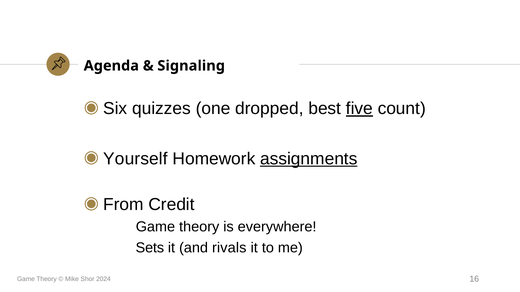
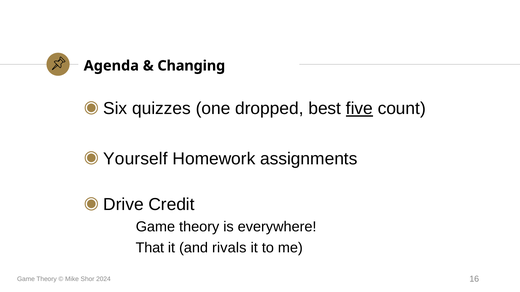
Signaling: Signaling -> Changing (191, 66)
assignments underline: present -> none (309, 159)
From: From -> Drive (123, 205)
Sets: Sets -> That (150, 248)
